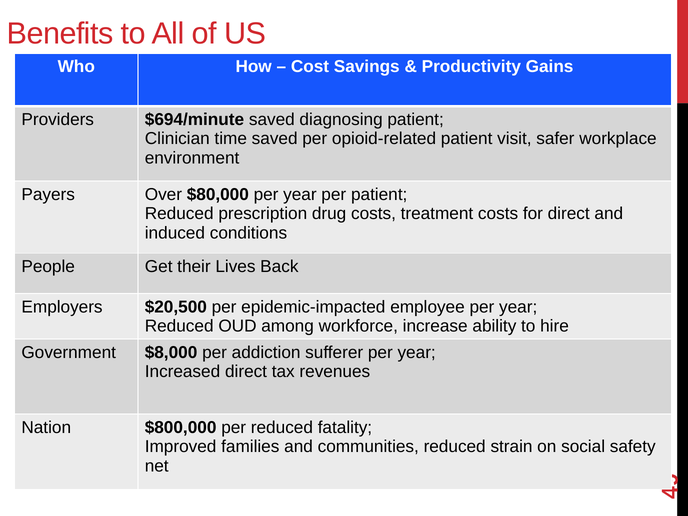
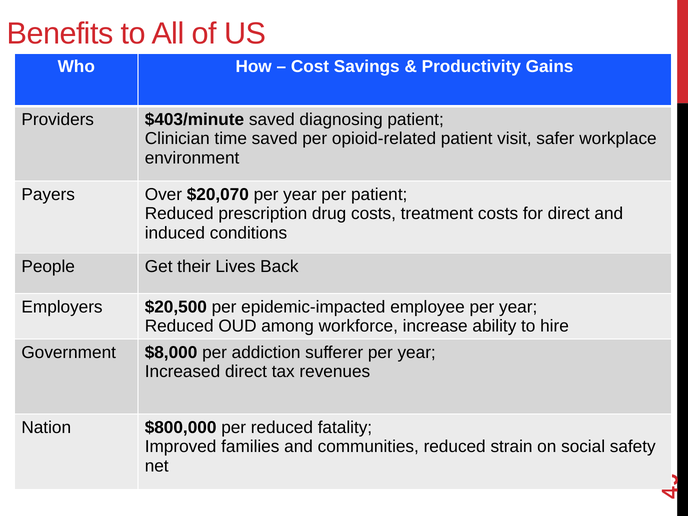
$694/minute: $694/minute -> $403/minute (194, 119)
$80,000: $80,000 -> $20,070 (218, 195)
